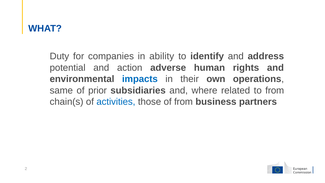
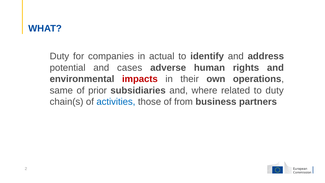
ability: ability -> actual (162, 56)
action: action -> cases (130, 68)
impacts colour: blue -> red (140, 79)
to from: from -> duty (275, 90)
